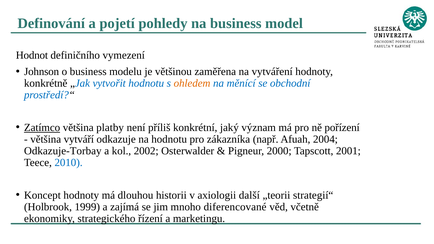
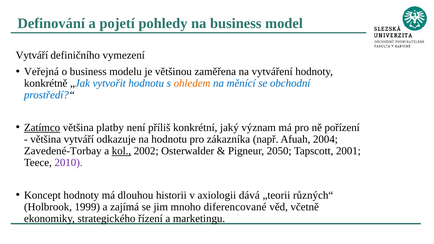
Hodnot: Hodnot -> Vytváří (32, 55)
Johnson: Johnson -> Veřejná (41, 72)
Odkazuje-Torbay: Odkazuje-Torbay -> Zavedené-Torbay (63, 151)
kol underline: none -> present (121, 151)
2000: 2000 -> 2050 (279, 151)
2010 colour: blue -> purple (69, 163)
další: další -> dává (249, 195)
strategií“: strategií“ -> různých“ (313, 195)
